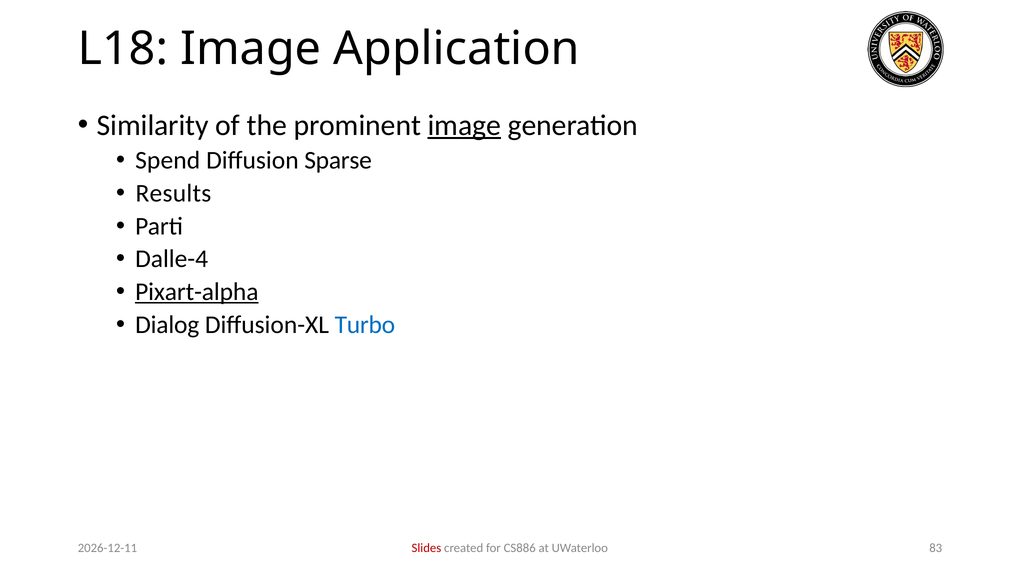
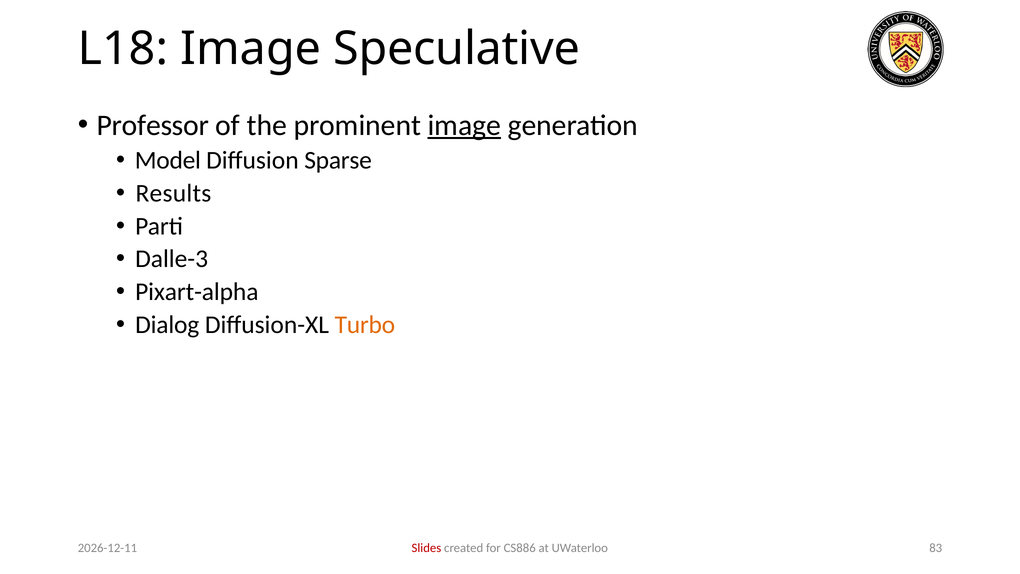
Application: Application -> Speculative (457, 49)
Similarity: Similarity -> Professor (153, 125)
Spend: Spend -> Model (168, 160)
Dalle-4: Dalle-4 -> Dalle-3 (172, 259)
Pixart-alpha underline: present -> none (197, 292)
Turbo colour: blue -> orange (365, 325)
